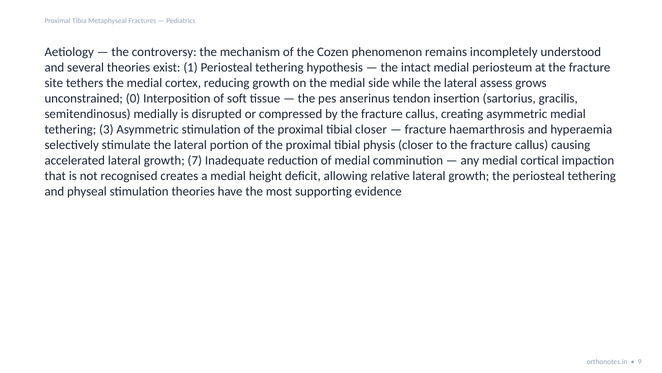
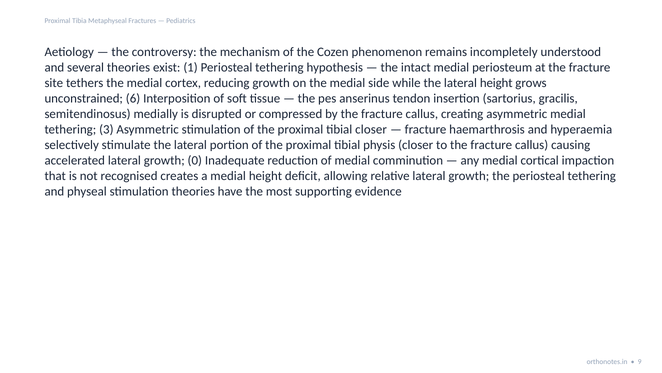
lateral assess: assess -> height (496, 83)
0: 0 -> 6 (133, 98)
7: 7 -> 0 (195, 160)
